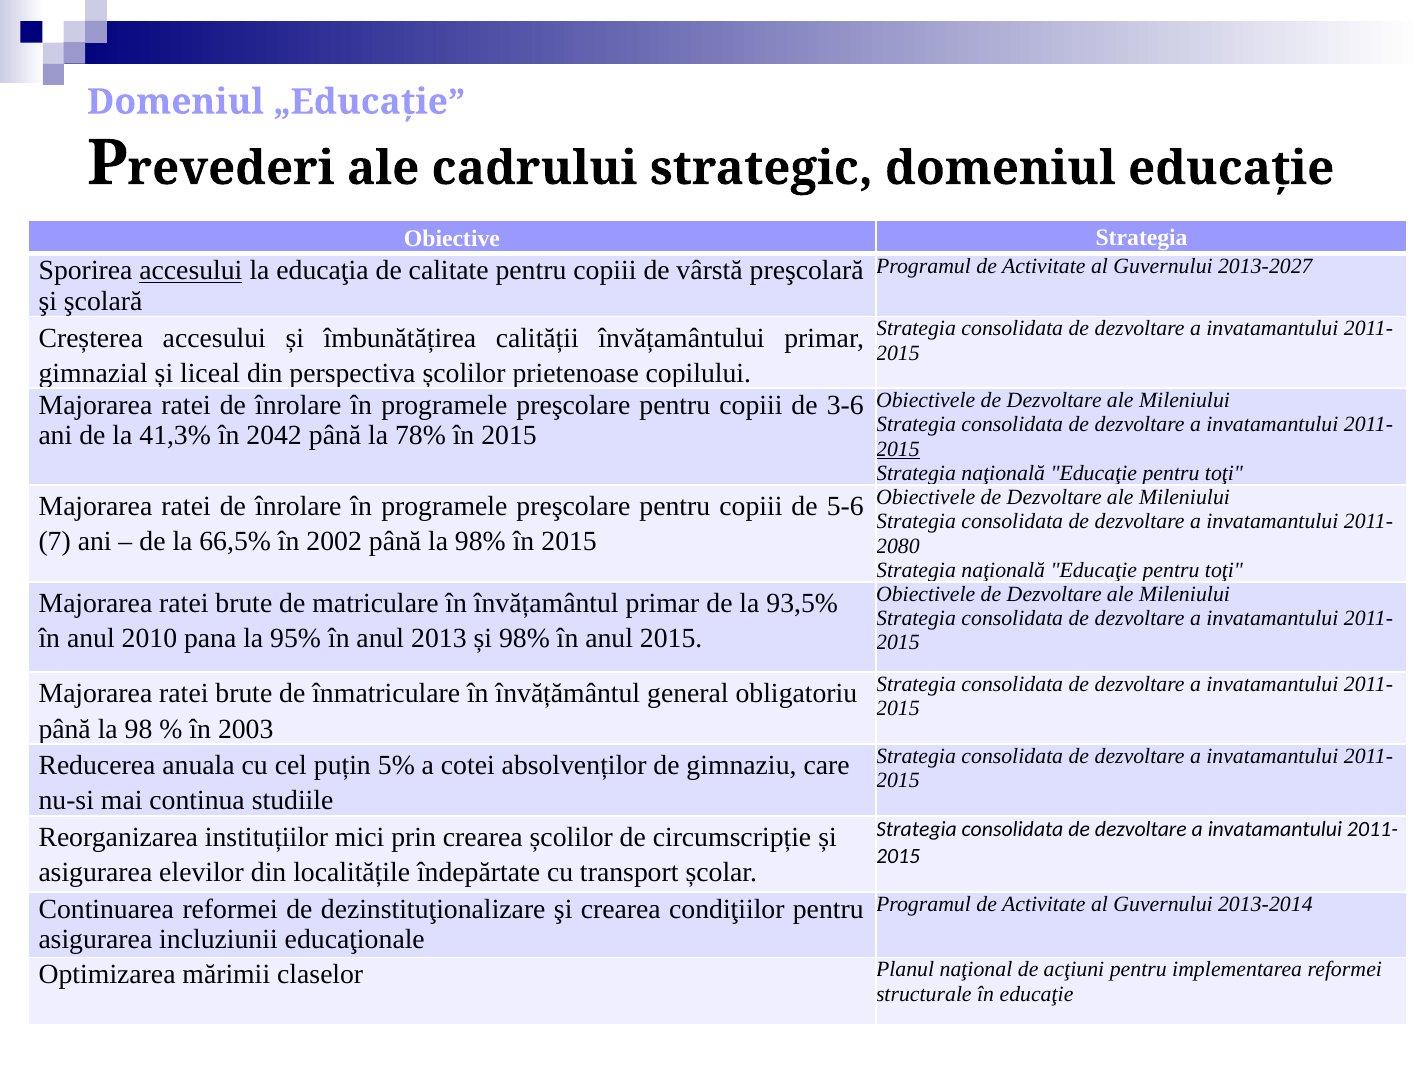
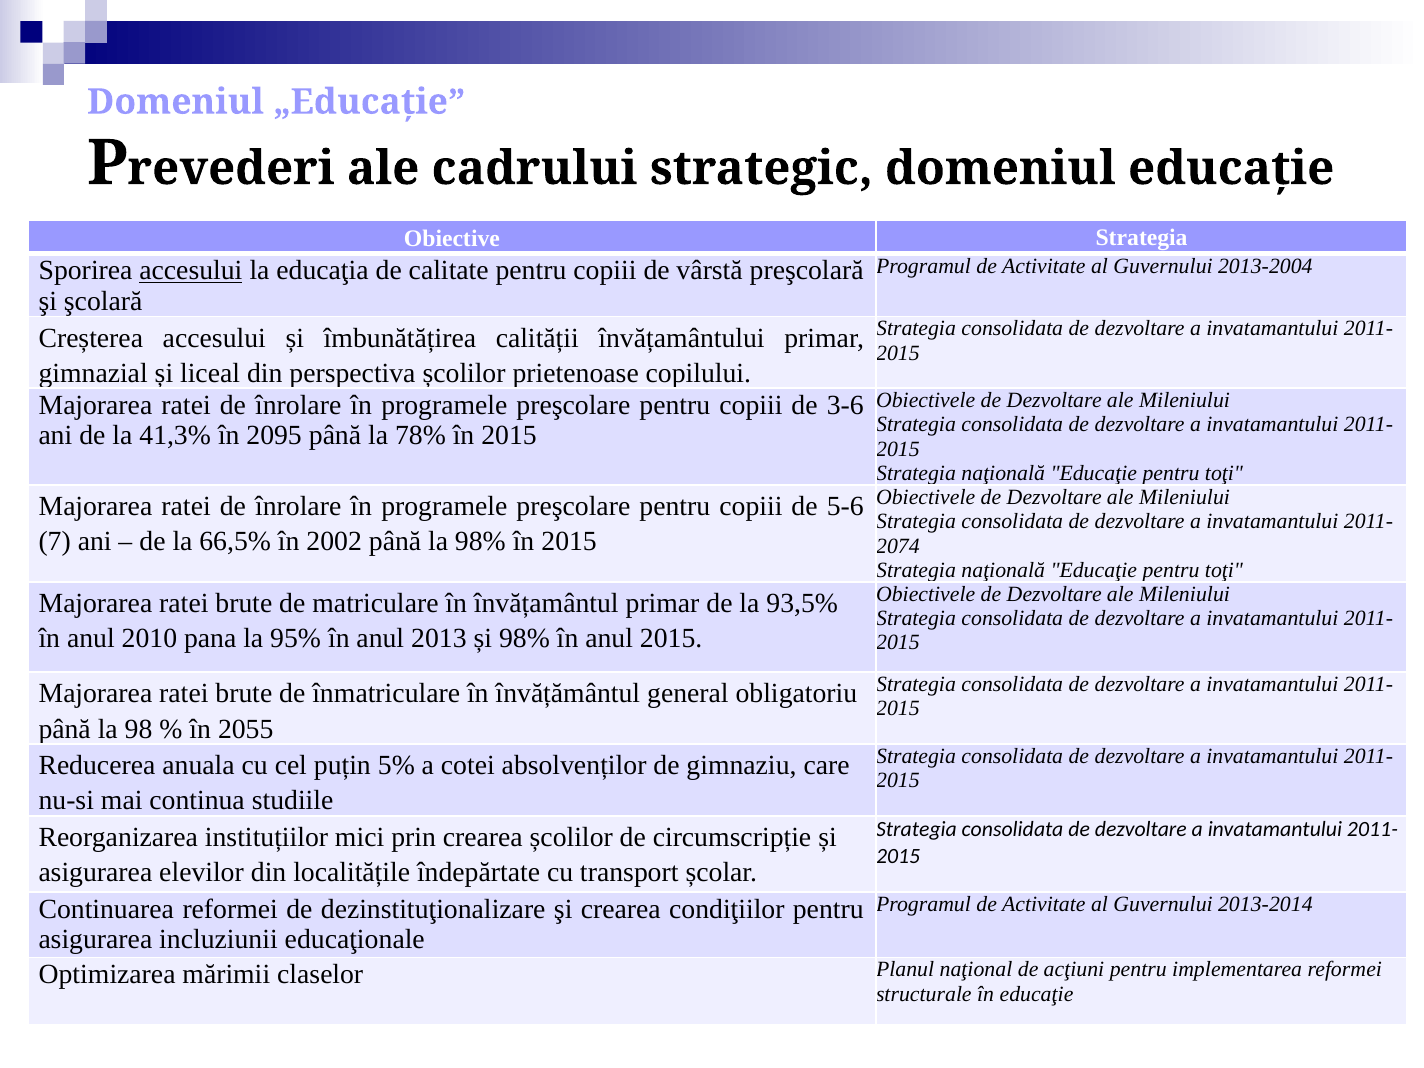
2013-2027: 2013-2027 -> 2013-2004 (1265, 266)
2042: 2042 -> 2095 (274, 436)
2015 underline: present -> none (898, 449)
2080: 2080 -> 2074 (898, 546)
2003: 2003 -> 2055 (246, 729)
